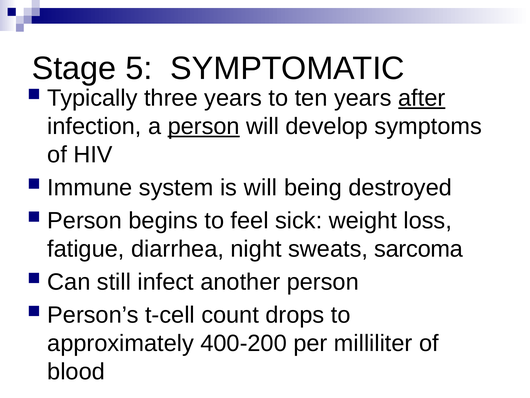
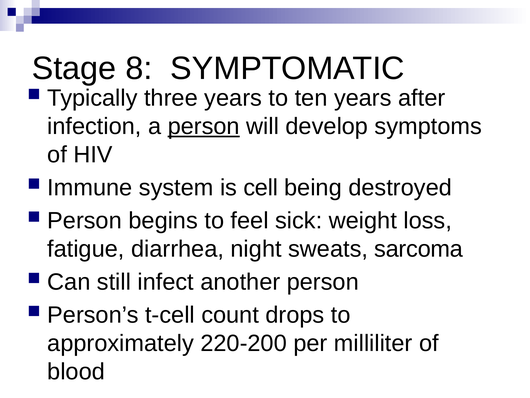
5: 5 -> 8 (139, 69)
after underline: present -> none (422, 98)
is will: will -> cell (261, 187)
400-200: 400-200 -> 220-200 (244, 343)
